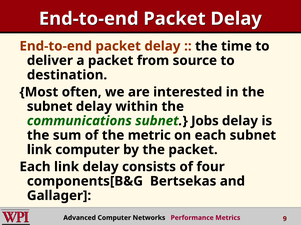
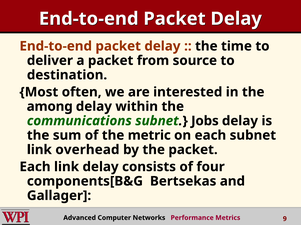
subnet: subnet -> among (50, 107)
link computer: computer -> overhead (87, 150)
